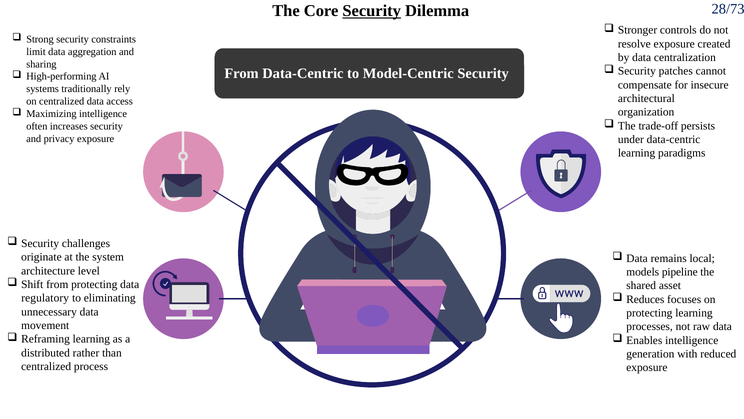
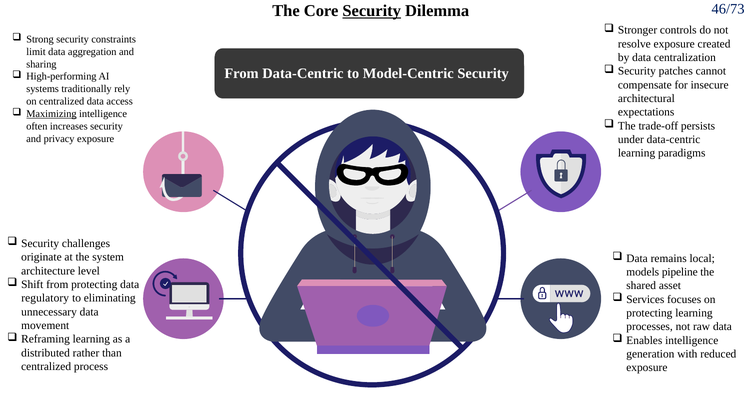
28/73: 28/73 -> 46/73 (728, 9)
organization: organization -> expectations (646, 112)
Maximizing underline: none -> present (51, 114)
Reduces: Reduces -> Services (645, 299)
